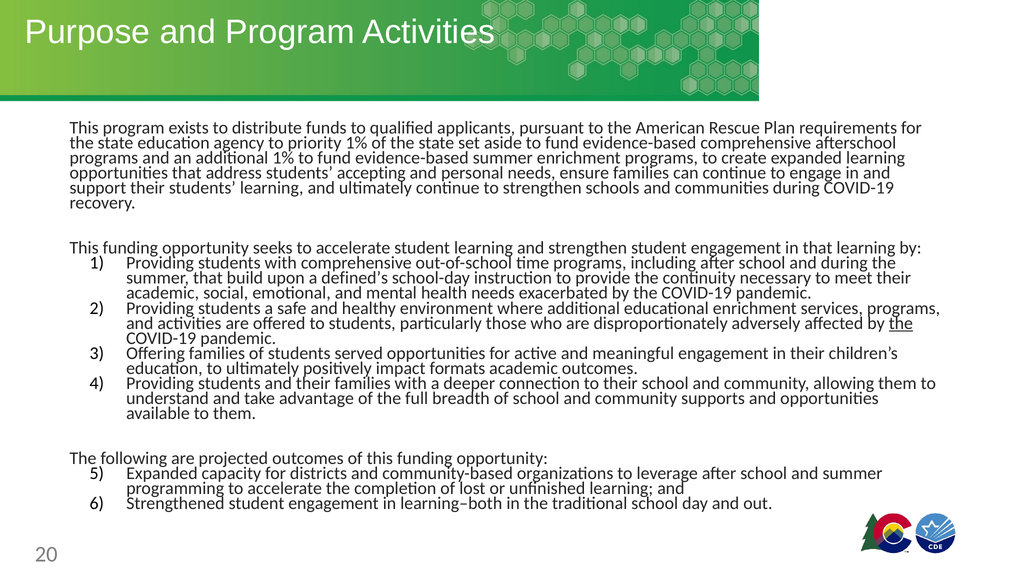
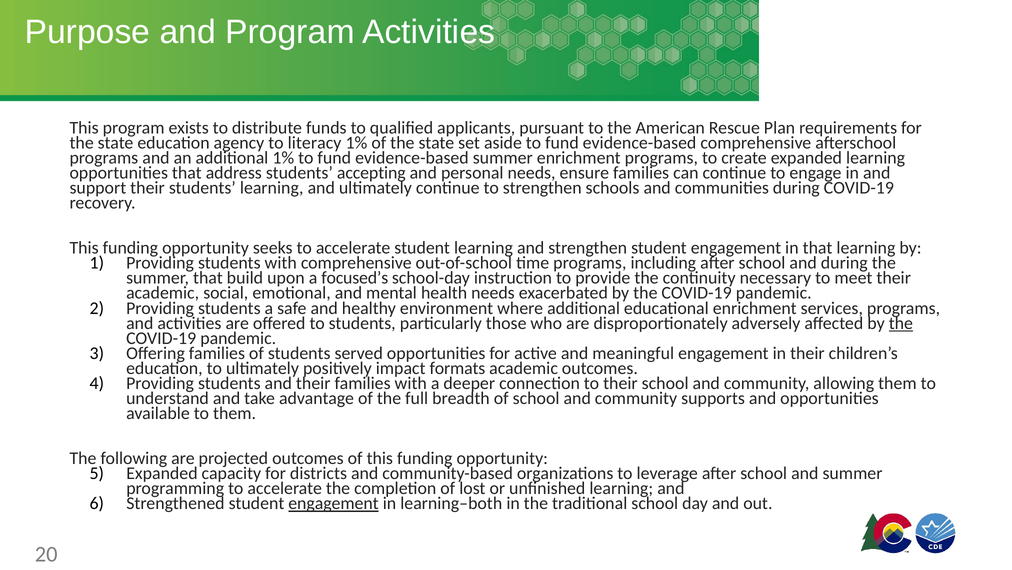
priority: priority -> literacy (315, 143)
defined’s: defined’s -> focused’s (355, 278)
engagement underline: none -> present (334, 503)
